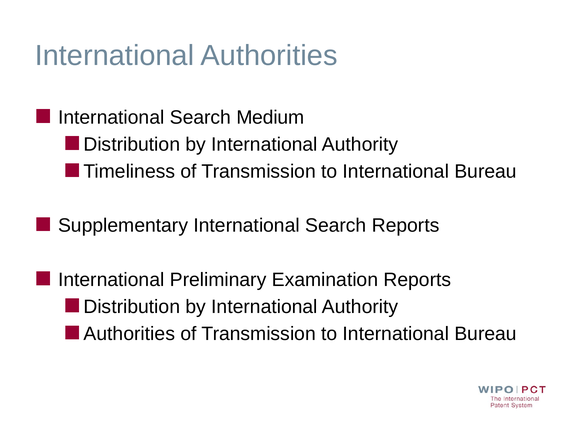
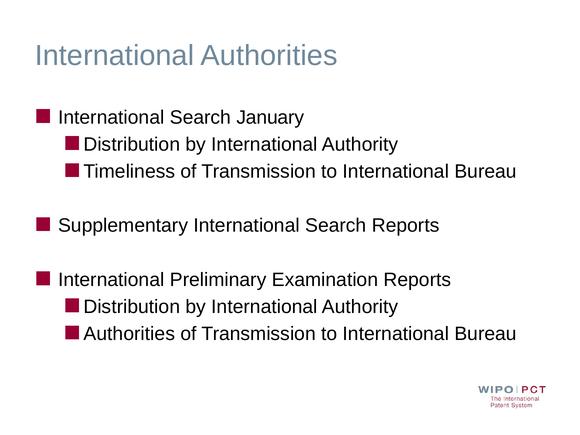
Medium: Medium -> January (270, 117)
